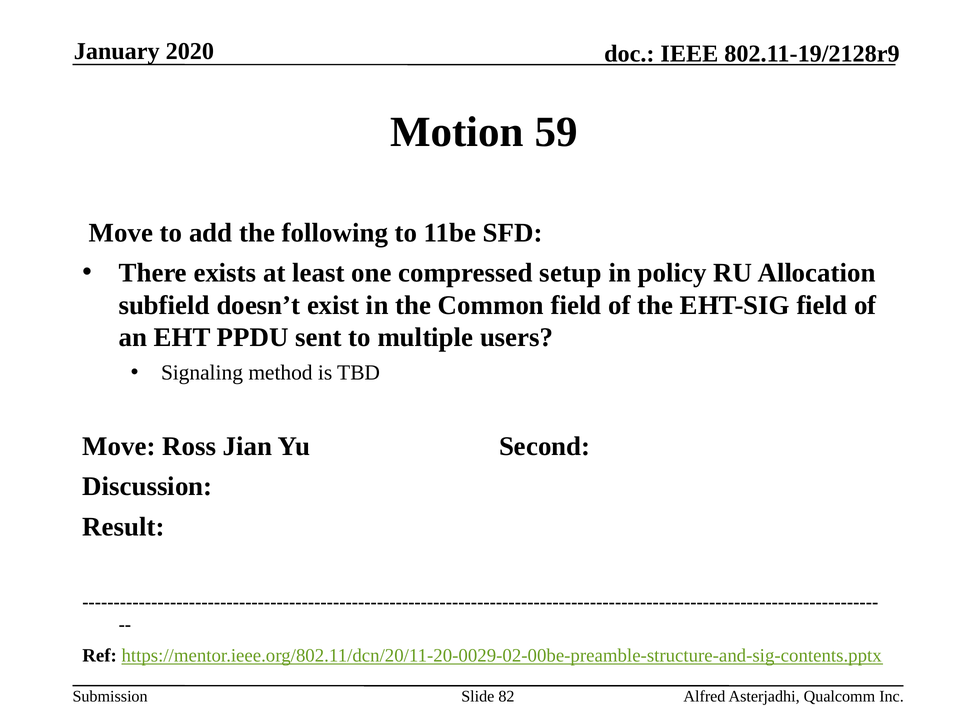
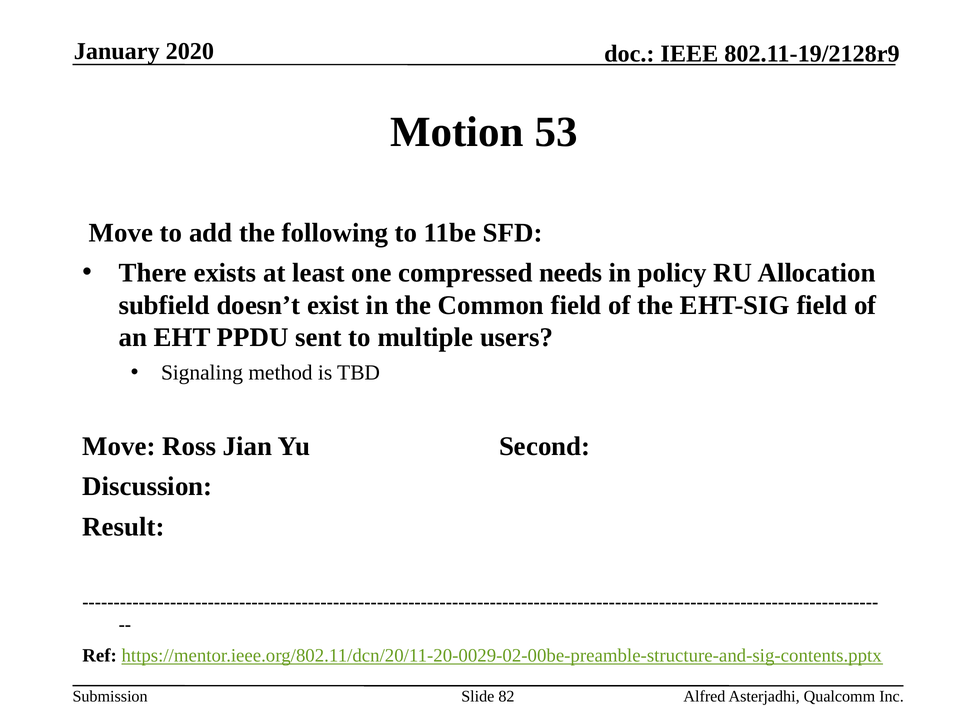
59: 59 -> 53 (556, 132)
setup: setup -> needs (571, 273)
